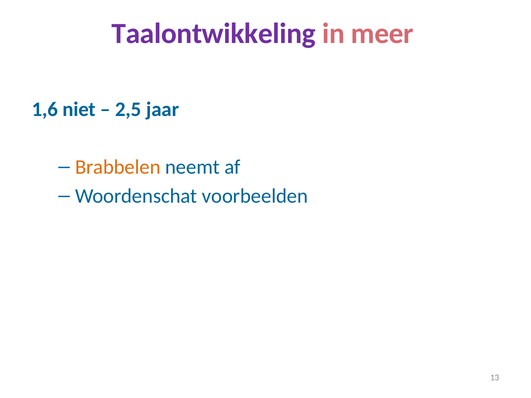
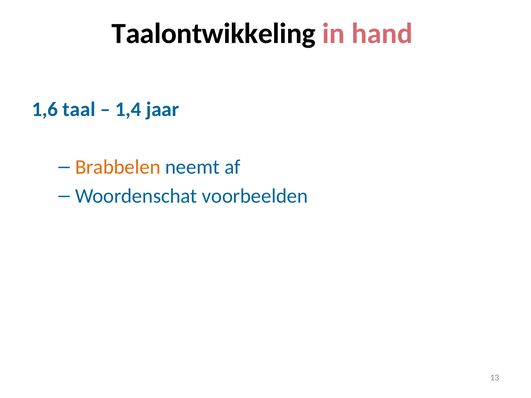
Taalontwikkeling colour: purple -> black (214, 34)
meer: meer -> hand (382, 34)
niet: niet -> taal (79, 109)
2,5: 2,5 -> 1,4 (128, 109)
